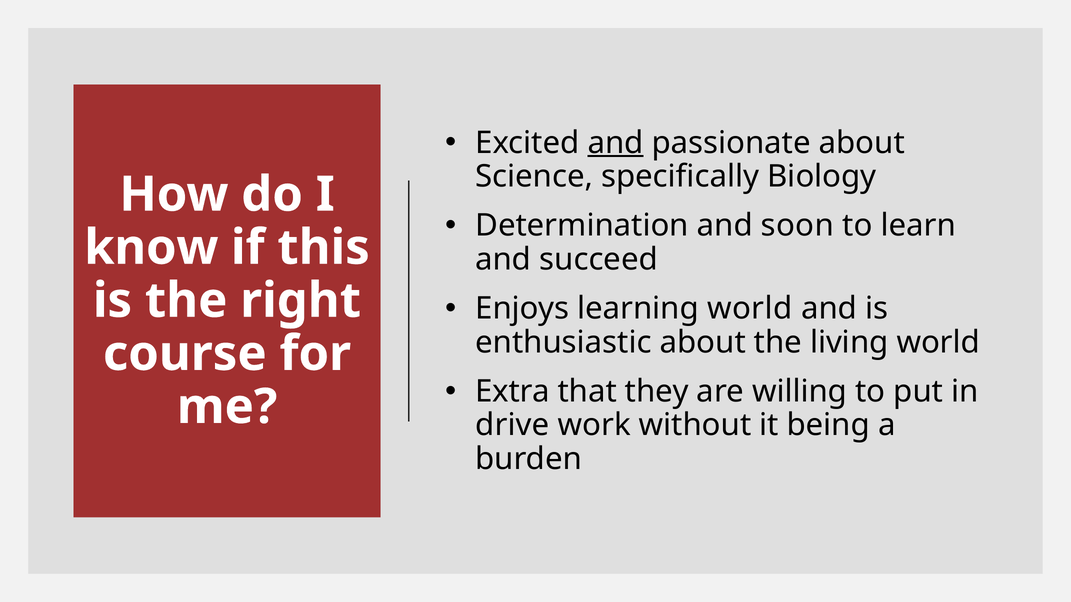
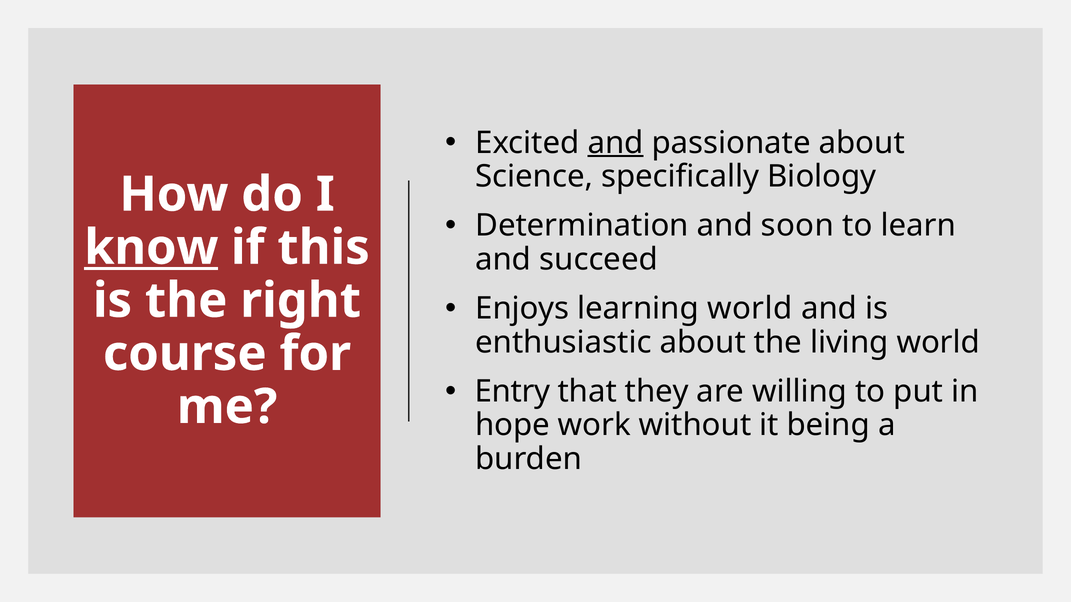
know underline: none -> present (151, 248)
Extra: Extra -> Entry (513, 392)
drive: drive -> hope (513, 425)
